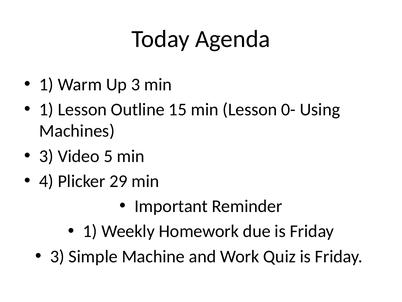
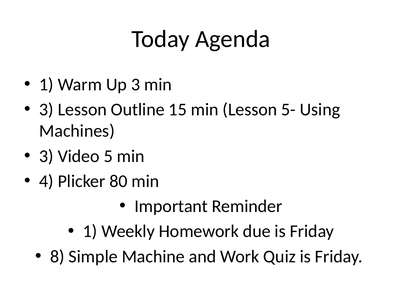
1: 1 -> 3 (46, 109)
0-: 0- -> 5- (289, 109)
29: 29 -> 80 (118, 181)
3: 3 -> 8 (57, 256)
